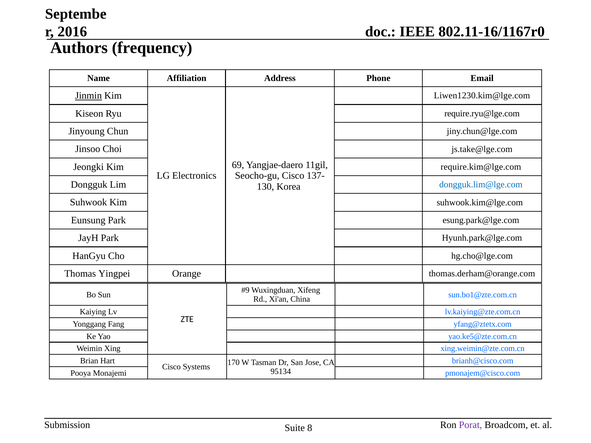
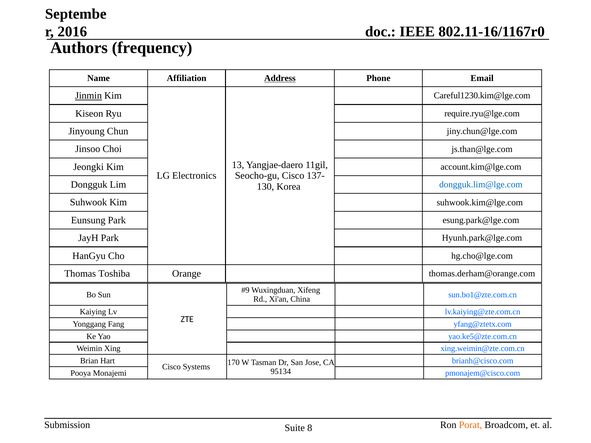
Address underline: none -> present (280, 78)
Liwen1230.kim@lge.com: Liwen1230.kim@lge.com -> Careful1230.kim@lge.com (482, 96)
js.take@lge.com: js.take@lge.com -> js.than@lge.com (482, 149)
69: 69 -> 13 (238, 165)
require.kim@lge.com: require.kim@lge.com -> account.kim@lge.com (481, 167)
Yingpei: Yingpei -> Toshiba (114, 274)
Porat colour: purple -> orange (470, 425)
